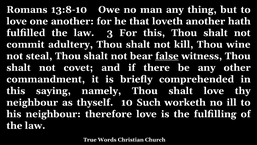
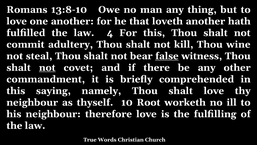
3: 3 -> 4 (110, 33)
not underline: none -> present (47, 67)
Such: Such -> Root (149, 102)
